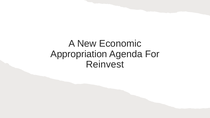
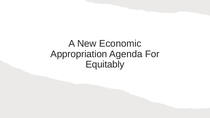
Reinvest: Reinvest -> Equitably (105, 64)
